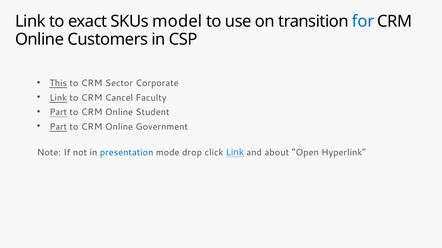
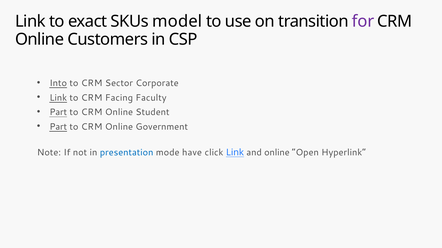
for colour: blue -> purple (363, 21)
This: This -> Into (58, 83)
Cancel: Cancel -> Facing (119, 98)
drop: drop -> have (192, 153)
and about: about -> online (277, 153)
